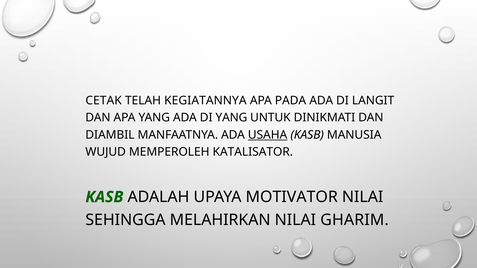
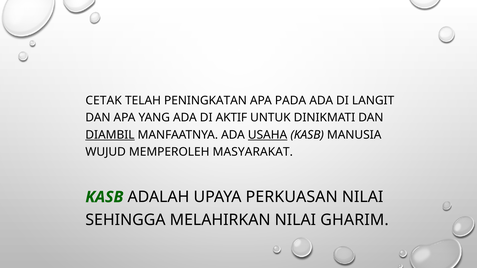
KEGIATANNYA: KEGIATANNYA -> PENINGKATAN (205, 101)
DI YANG: YANG -> AKTIF (231, 118)
DIAMBIL underline: none -> present (110, 135)
KATALISATOR: KATALISATOR -> MASYARAKAT (253, 152)
MOTIVATOR: MOTIVATOR -> PERKUASAN (292, 197)
